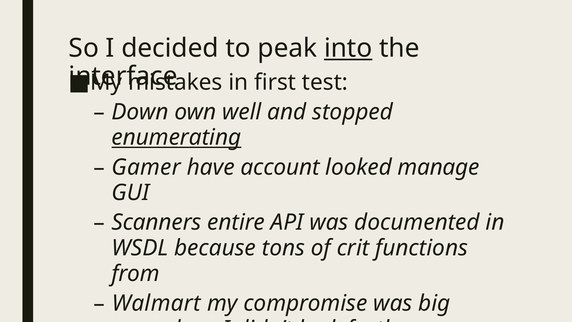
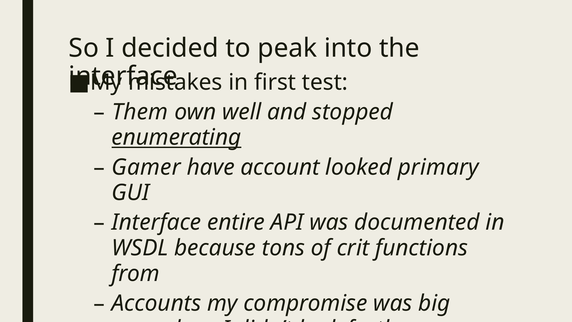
into underline: present -> none (348, 48)
Down: Down -> Them (140, 112)
manage: manage -> primary (438, 167)
Scanners: Scanners -> Interface (156, 222)
Walmart: Walmart -> Accounts (156, 303)
